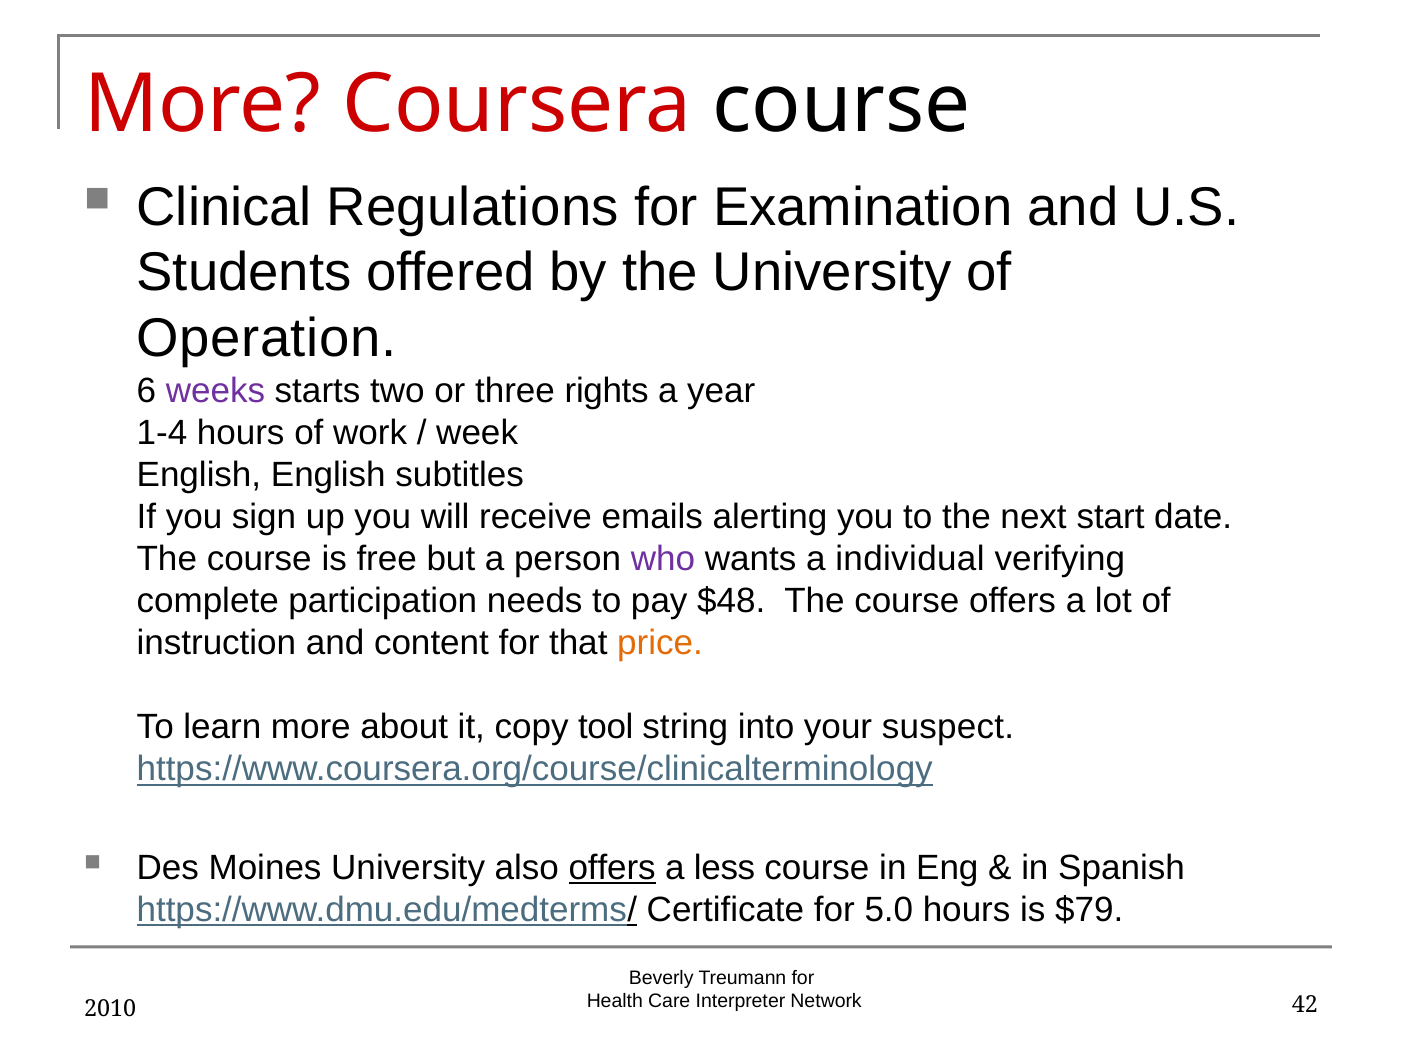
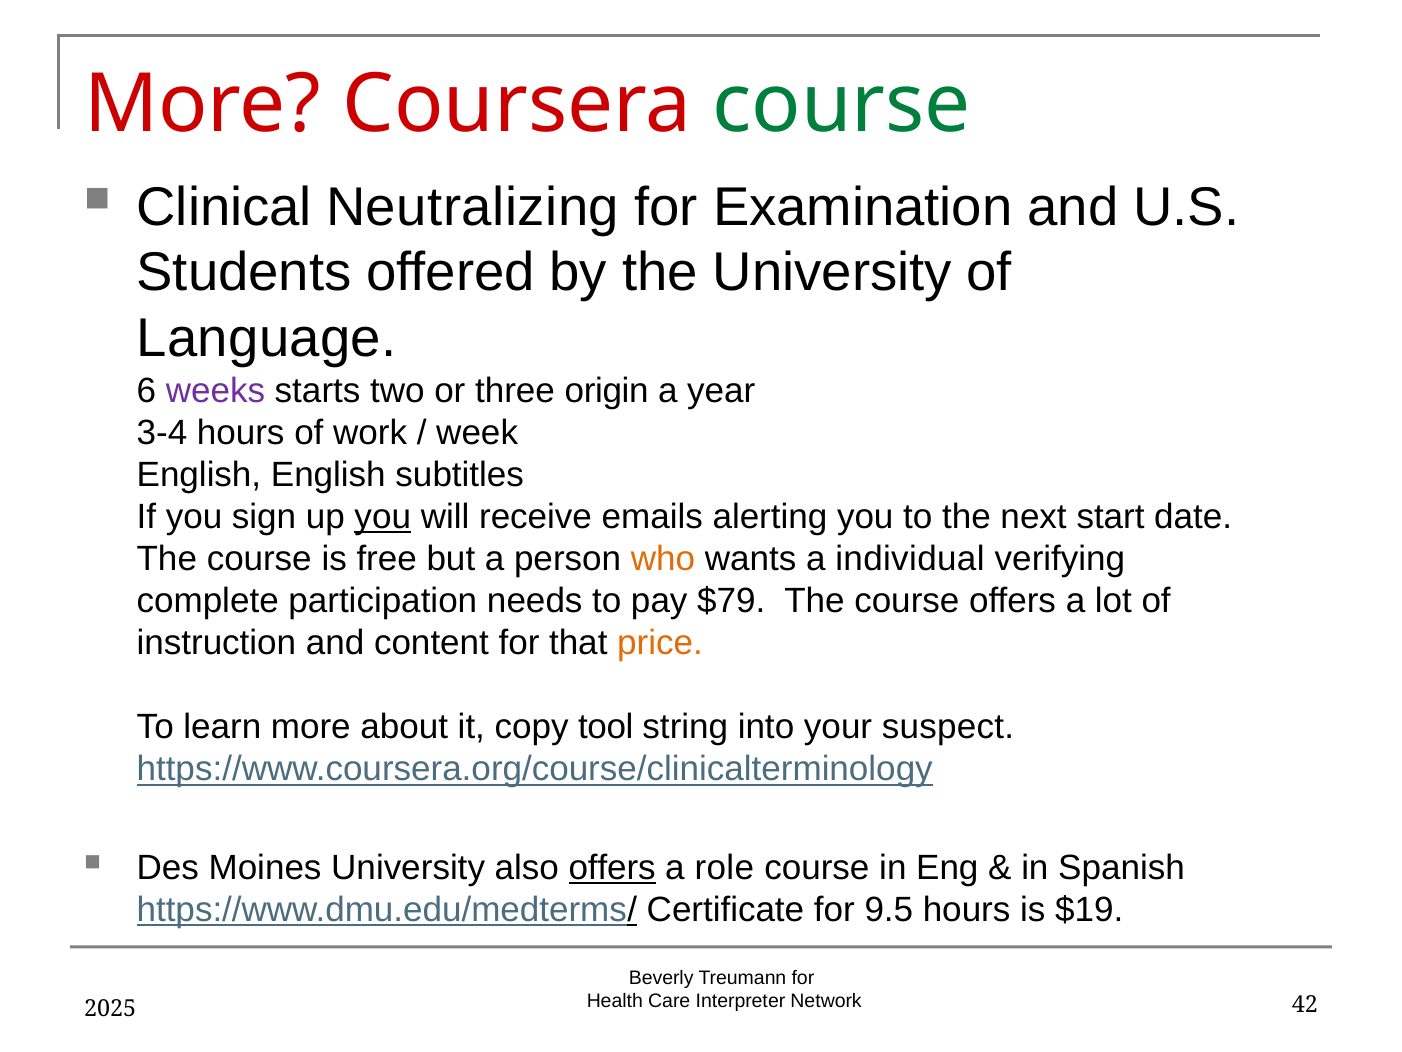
course colour: black -> green (842, 104)
Regulations: Regulations -> Neutralizing (473, 207)
Operation: Operation -> Language (267, 338)
rights: rights -> origin (607, 390)
1-4: 1-4 -> 3-4 (162, 432)
you underline: none -> present (383, 517)
who colour: purple -> orange (663, 559)
$48: $48 -> $79 (731, 601)
less: less -> role (724, 867)
5.0: 5.0 -> 9.5 (889, 909)
$79: $79 -> $19 (1089, 909)
2010: 2010 -> 2025 (110, 1008)
